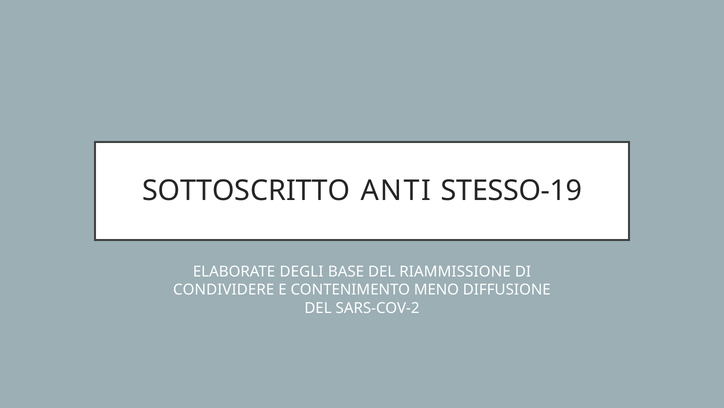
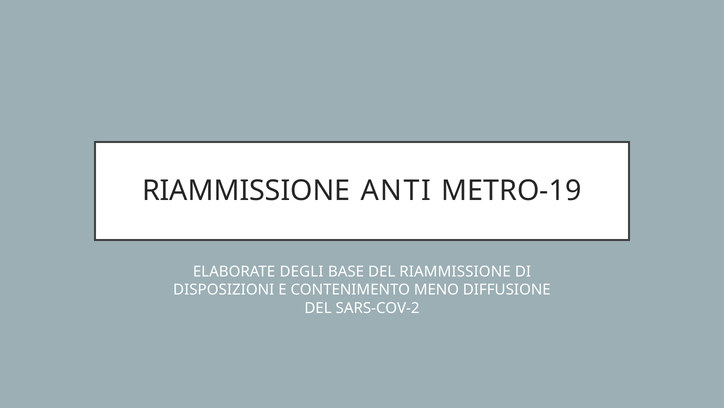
SOTTOSCRITTO: SOTTOSCRITTO -> RIAMMISSIONE (246, 190)
STESSO-19: STESSO-19 -> METRO-19 (511, 190)
CONDIVIDERE: CONDIVIDERE -> DISPOSIZIONI (224, 289)
